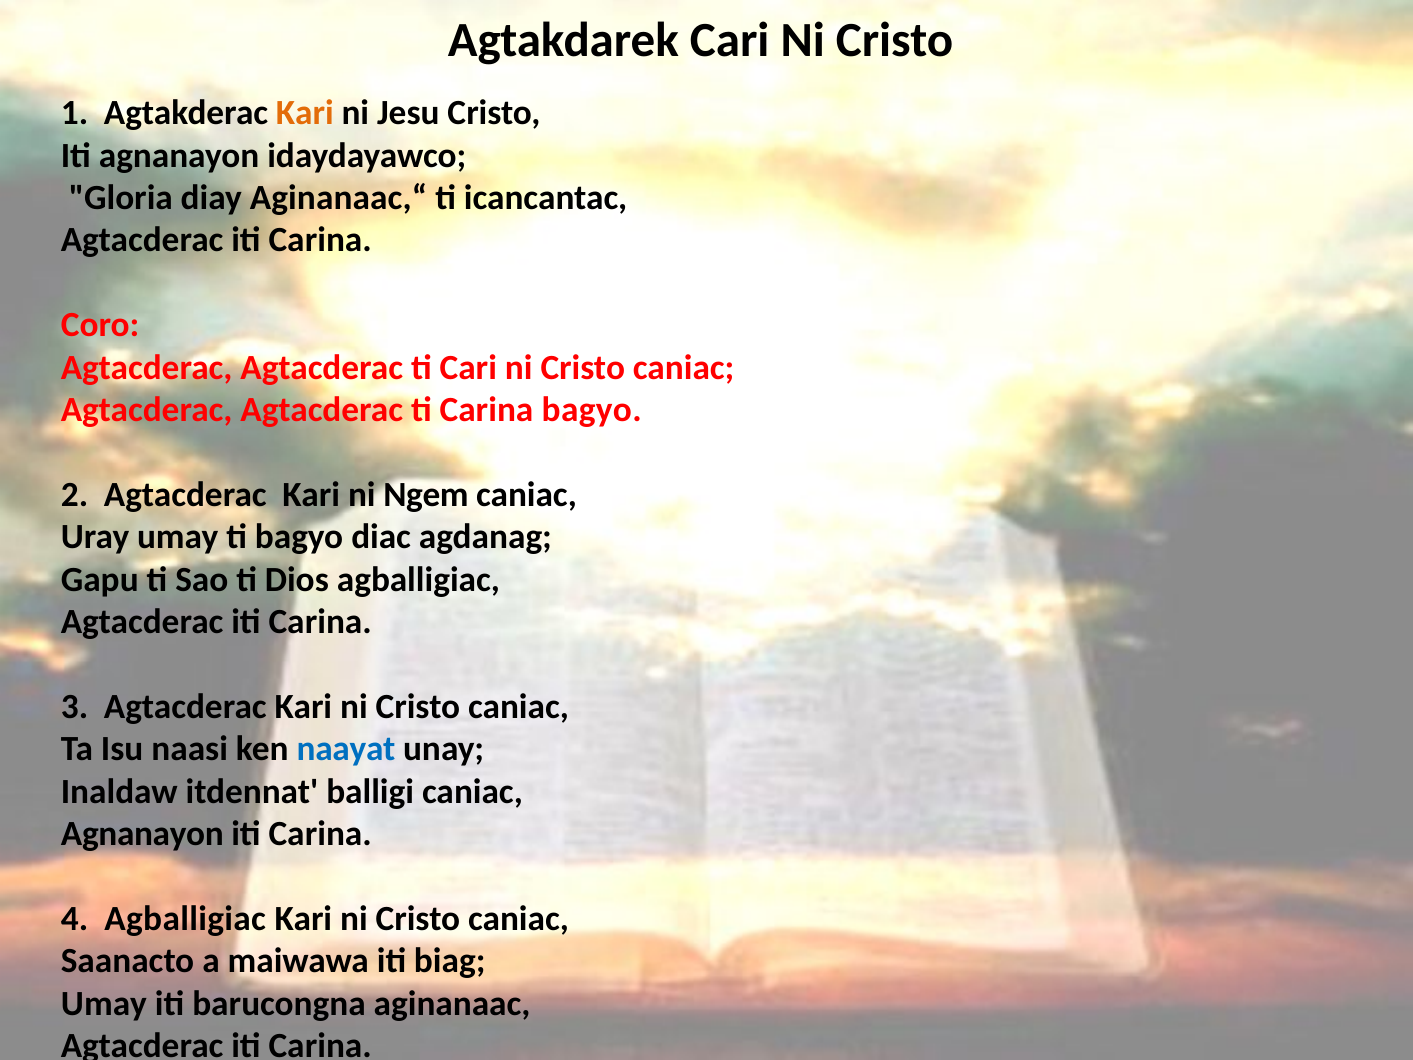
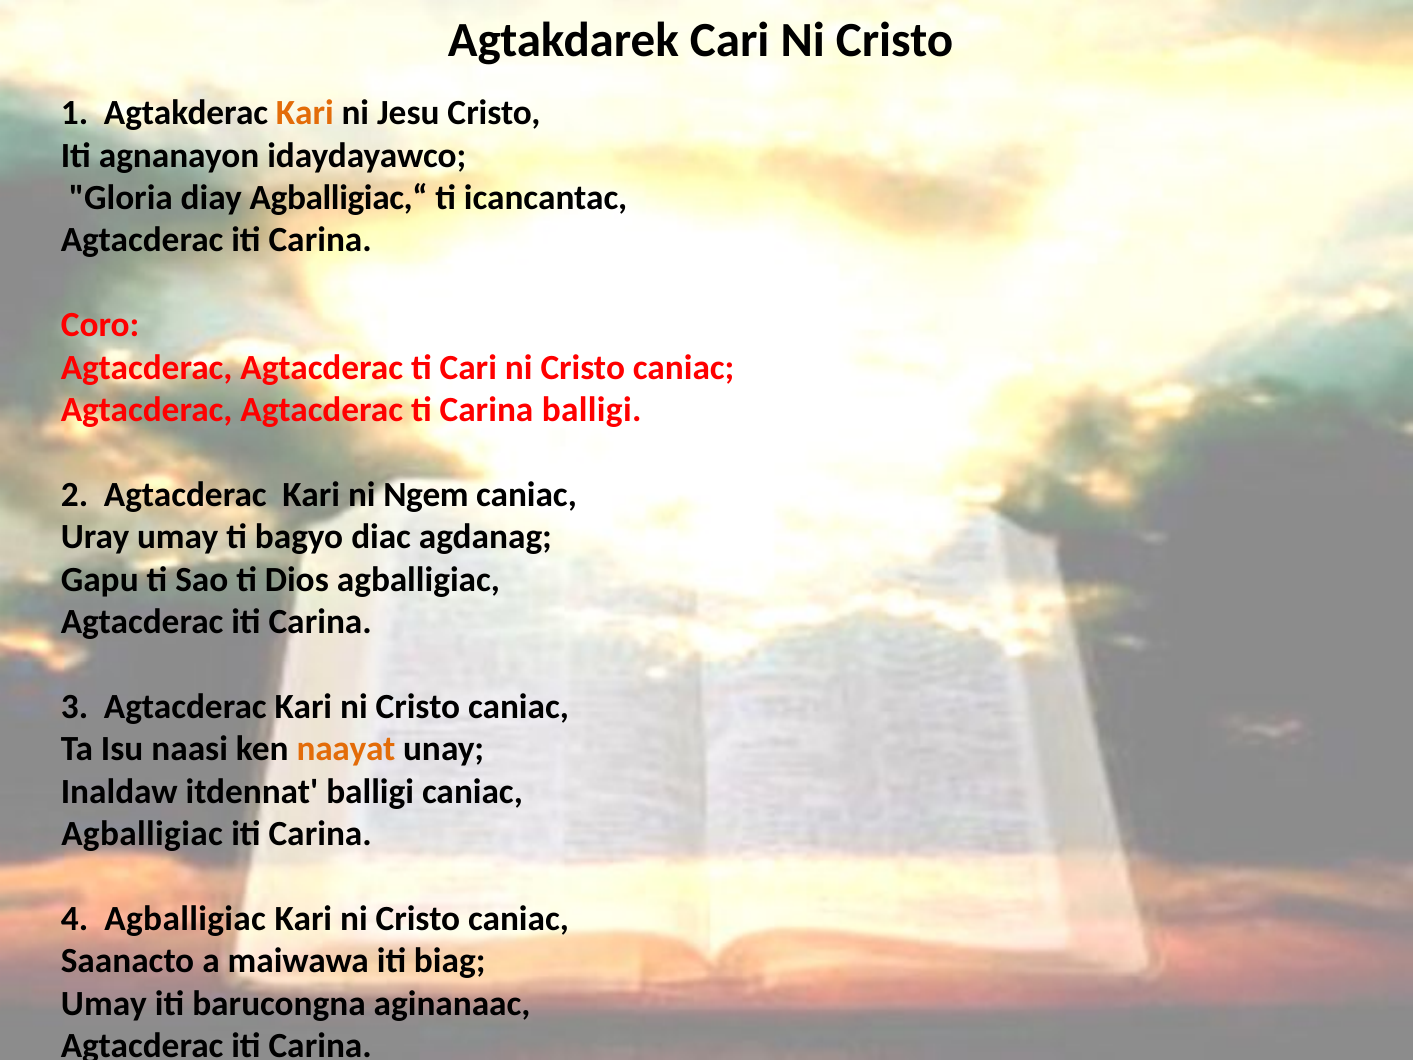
Aginanaac,“: Aginanaac,“ -> Agballigiac,“ (339, 198)
Carina bagyo: bagyo -> balligi (592, 410)
naayat colour: blue -> orange (346, 749)
Agnanayon: Agnanayon -> Agballigiac (142, 834)
